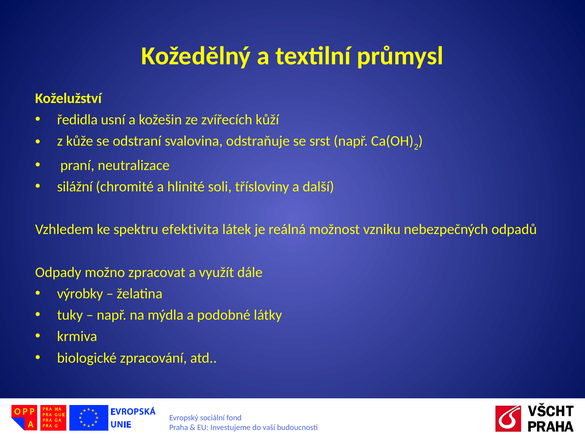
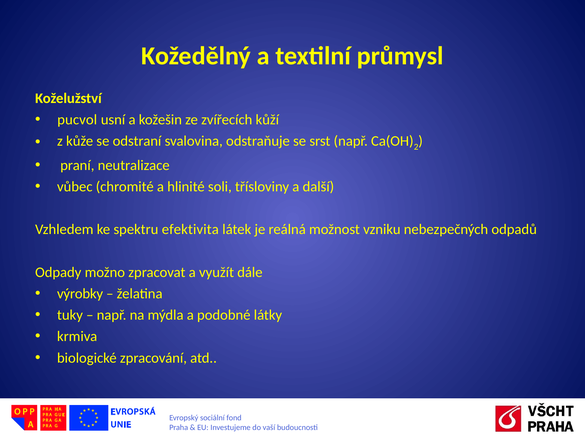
ředidla: ředidla -> pucvol (77, 120)
silážní: silážní -> vůbec (75, 187)
